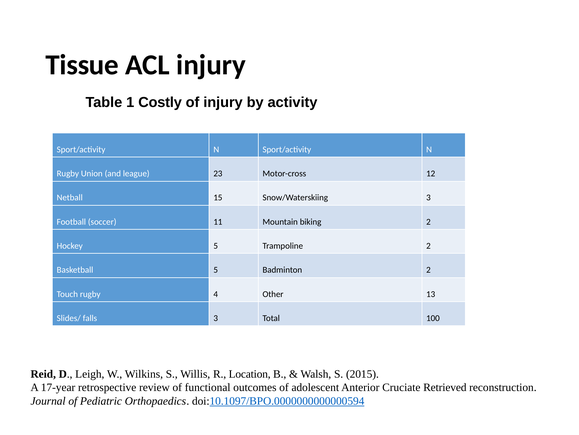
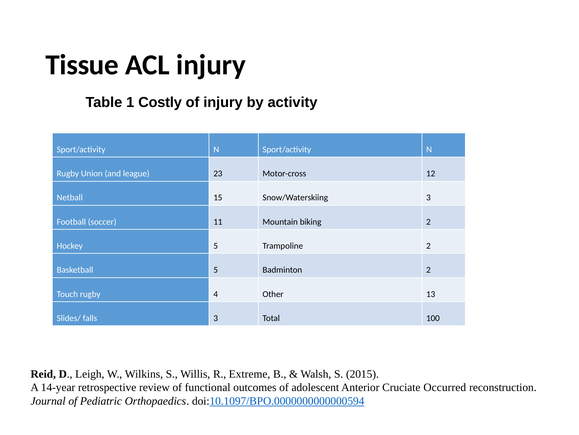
Location: Location -> Extreme (250, 373)
17-year: 17-year -> 14-year (58, 387)
Retrieved: Retrieved -> Occurred (445, 387)
